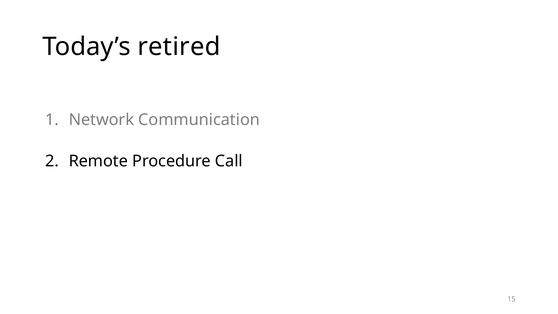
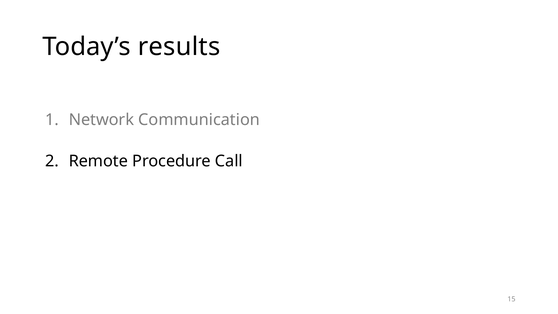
retired: retired -> results (179, 47)
